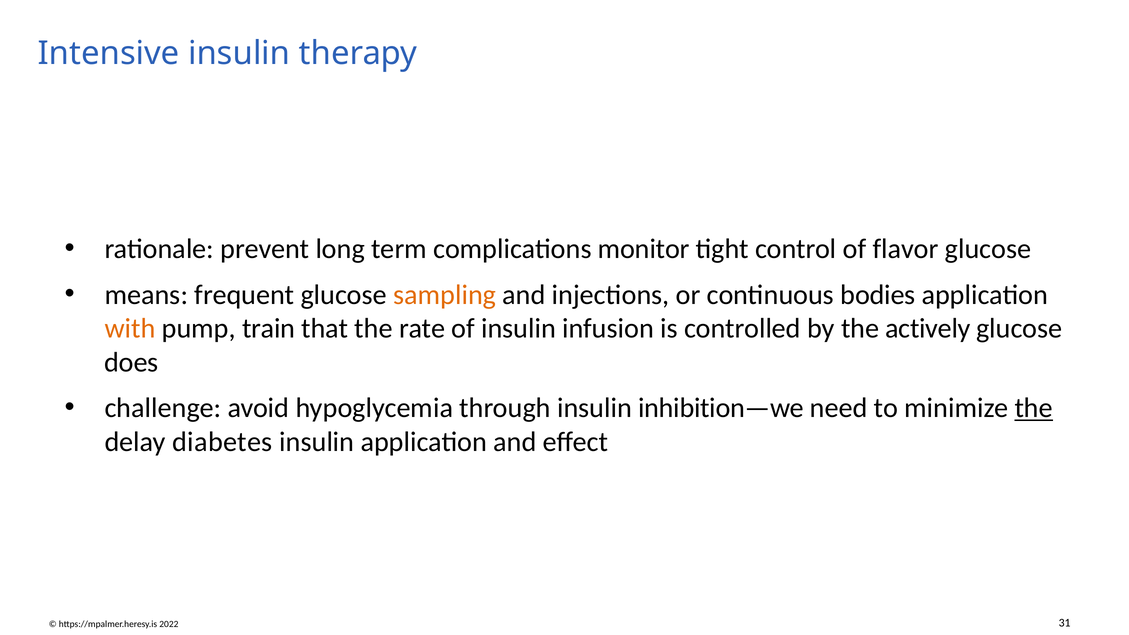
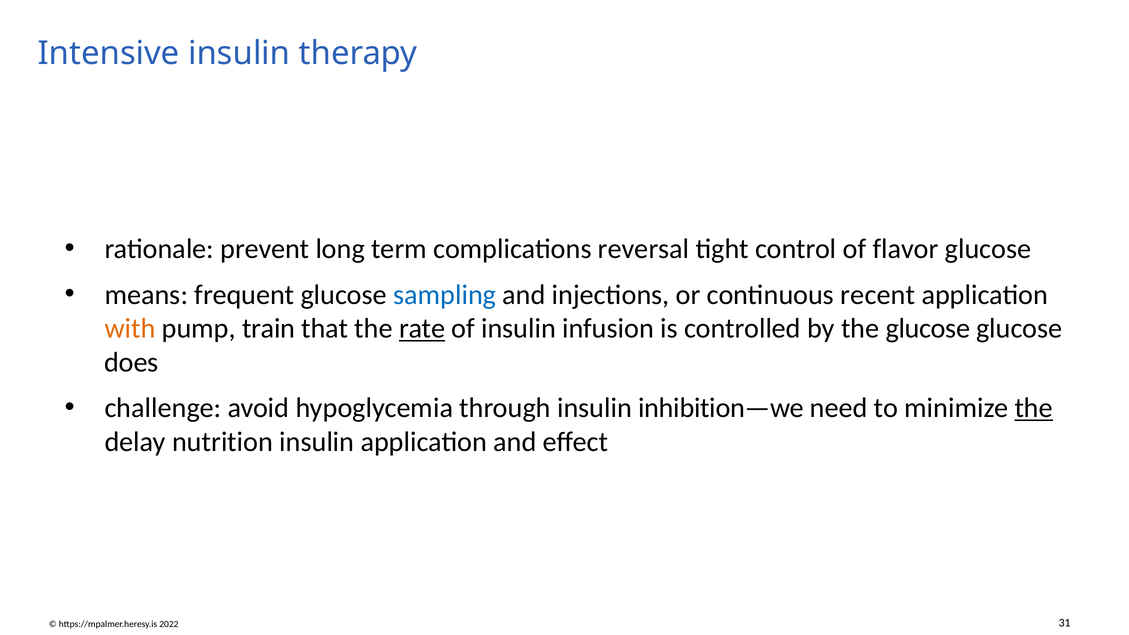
monitor: monitor -> reversal (644, 249)
sampling colour: orange -> blue (445, 295)
bodies: bodies -> recent (878, 295)
rate underline: none -> present (422, 329)
the actively: actively -> glucose (928, 329)
diabetes: diabetes -> nutrition (223, 442)
